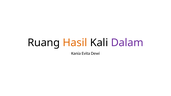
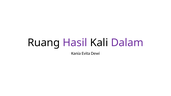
Hasil colour: orange -> purple (75, 43)
